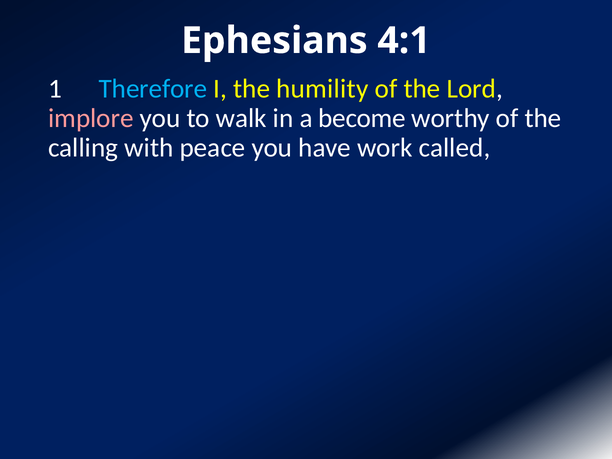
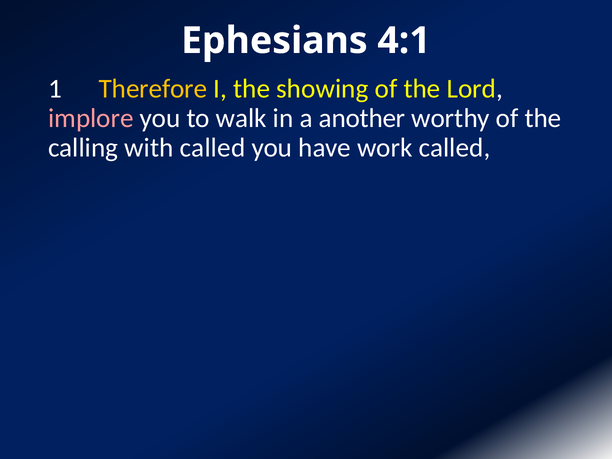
Therefore colour: light blue -> yellow (153, 89)
humility: humility -> showing (322, 89)
become: become -> another (362, 118)
with peace: peace -> called (213, 148)
